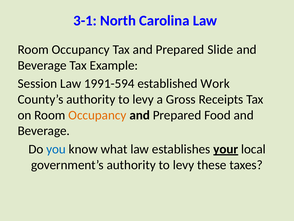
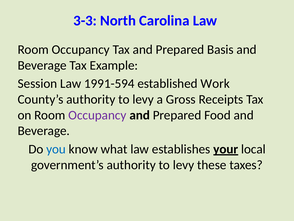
3-1: 3-1 -> 3-3 (85, 21)
Slide: Slide -> Basis (220, 49)
Occupancy colour: orange -> purple (97, 115)
